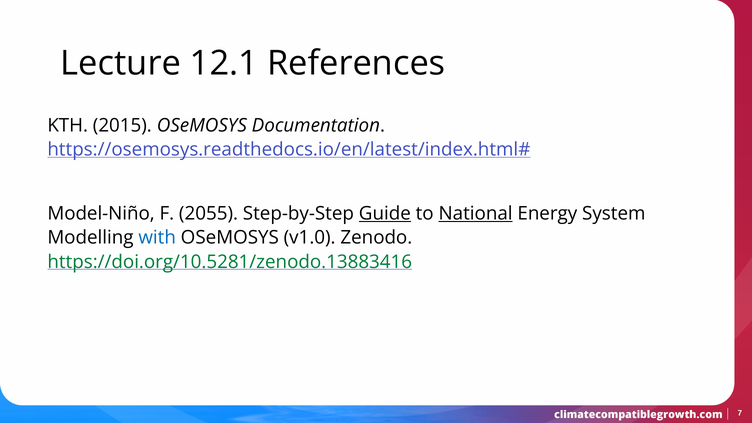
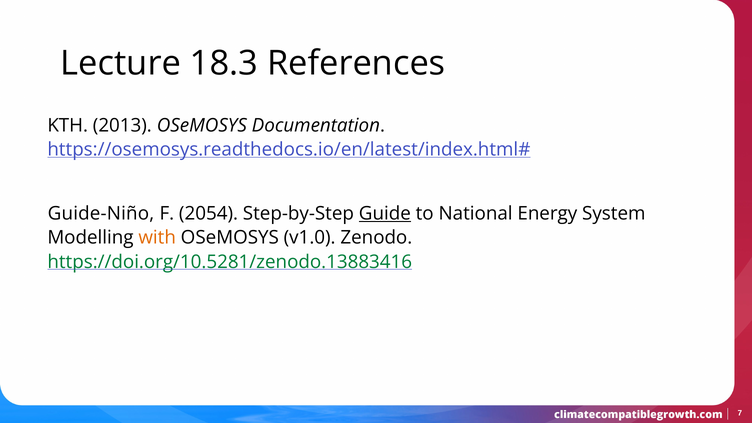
12.1: 12.1 -> 18.3 (224, 63)
2015: 2015 -> 2013 (122, 125)
Model-Niño: Model-Niño -> Guide-Niño (101, 214)
2055: 2055 -> 2054 (208, 214)
National underline: present -> none (476, 214)
with colour: blue -> orange (157, 238)
